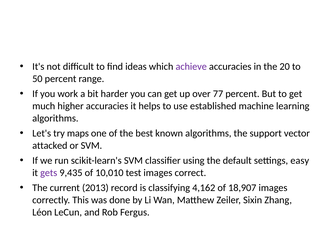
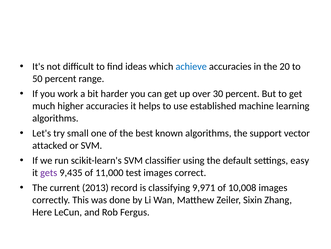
achieve colour: purple -> blue (191, 66)
77: 77 -> 30 (218, 94)
maps: maps -> small (78, 133)
10,010: 10,010 -> 11,000 (109, 172)
4,162: 4,162 -> 9,971 (204, 187)
18,907: 18,907 -> 10,008 (242, 187)
Léon: Léon -> Here (42, 212)
